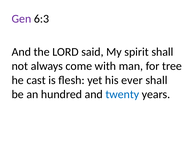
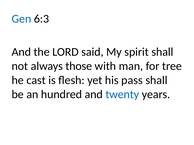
Gen colour: purple -> blue (21, 19)
come: come -> those (79, 66)
ever: ever -> pass (132, 80)
